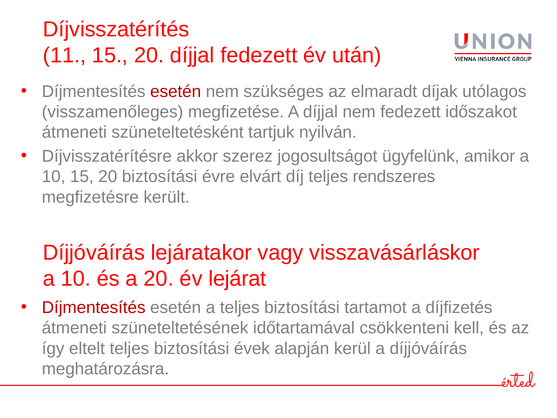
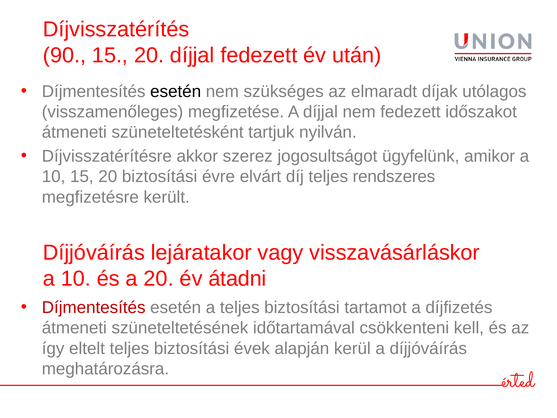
11: 11 -> 90 (64, 55)
esetén colour: red -> black (176, 91)
lejárat: lejárat -> átadni (237, 278)
